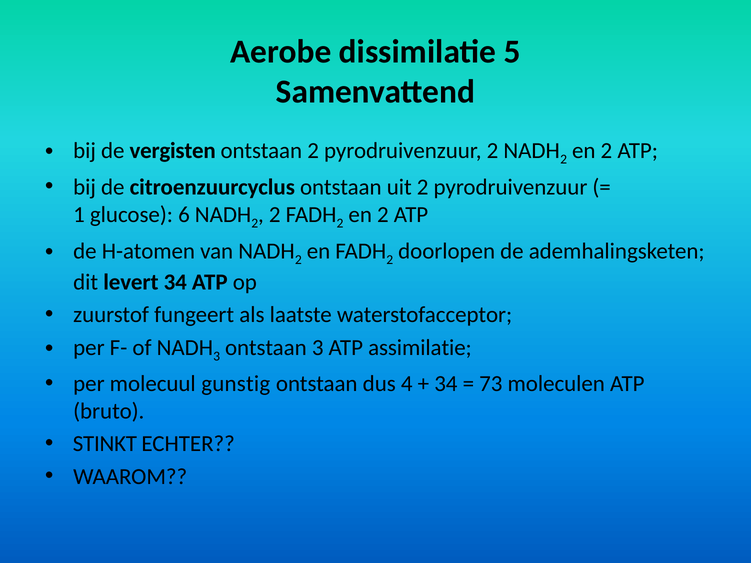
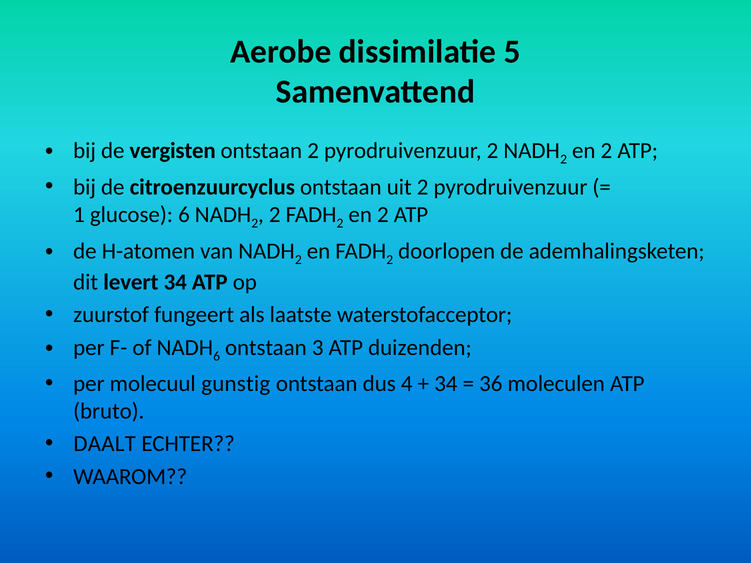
3: 3 -> 6 (217, 357)
assimilatie: assimilatie -> duizenden (420, 348)
73: 73 -> 36 (491, 384)
STINKT: STINKT -> DAALT (105, 444)
